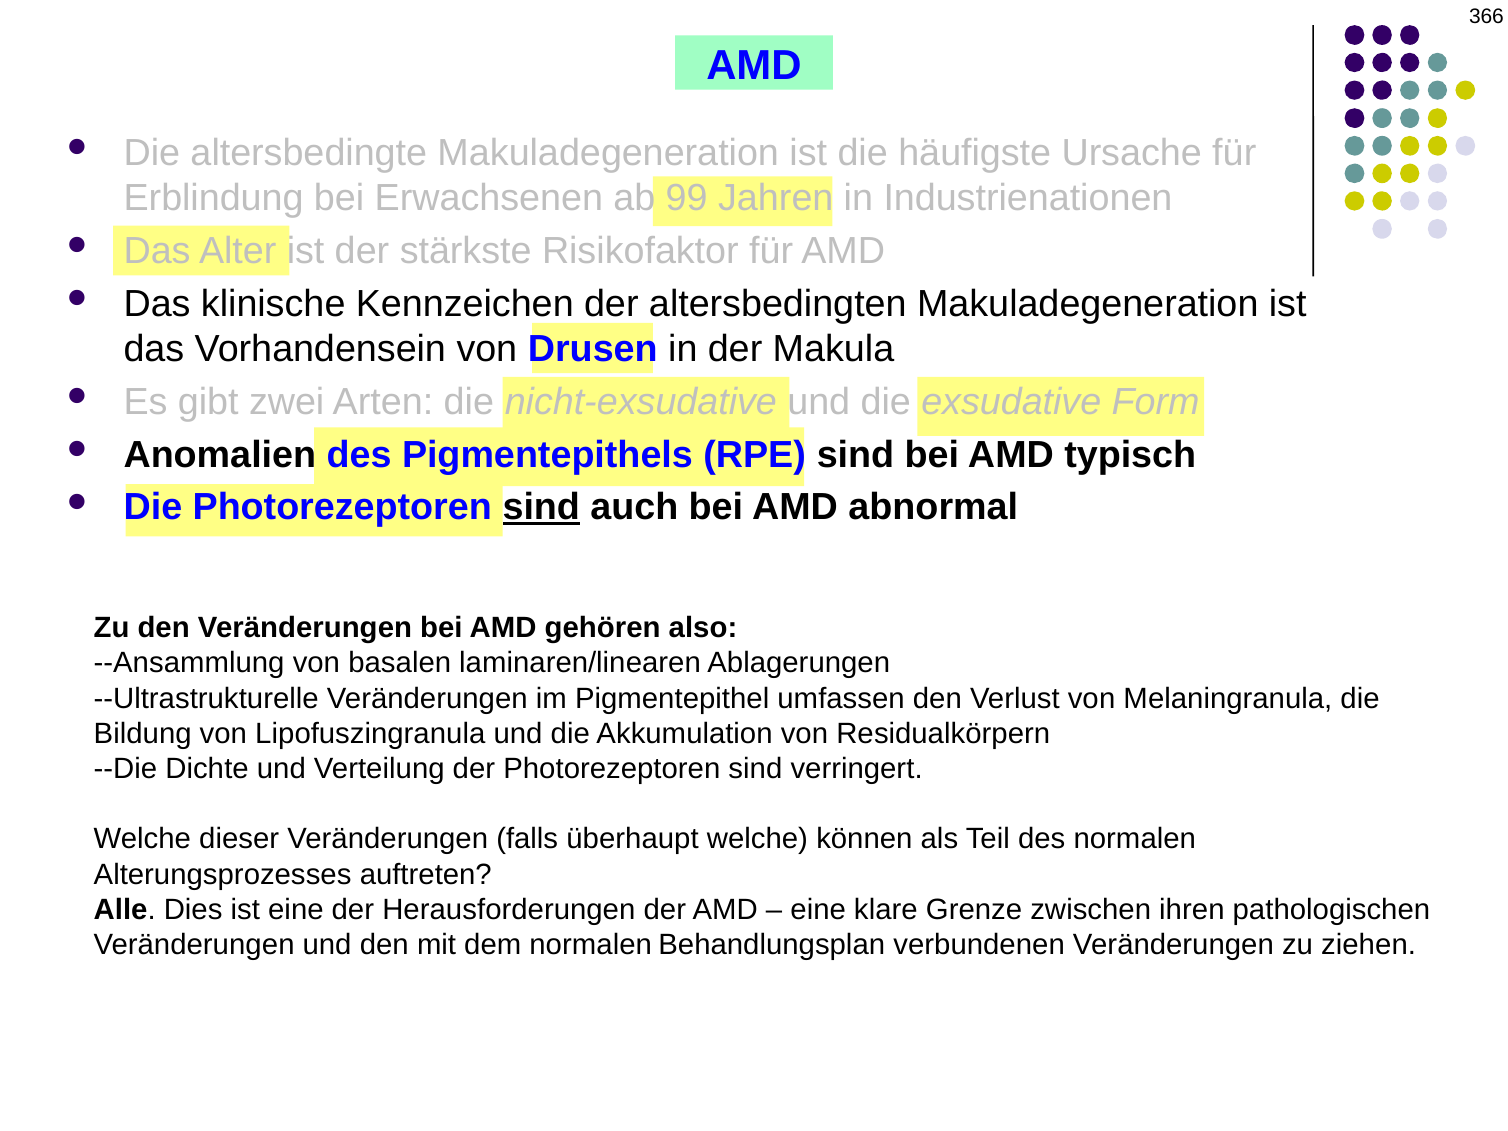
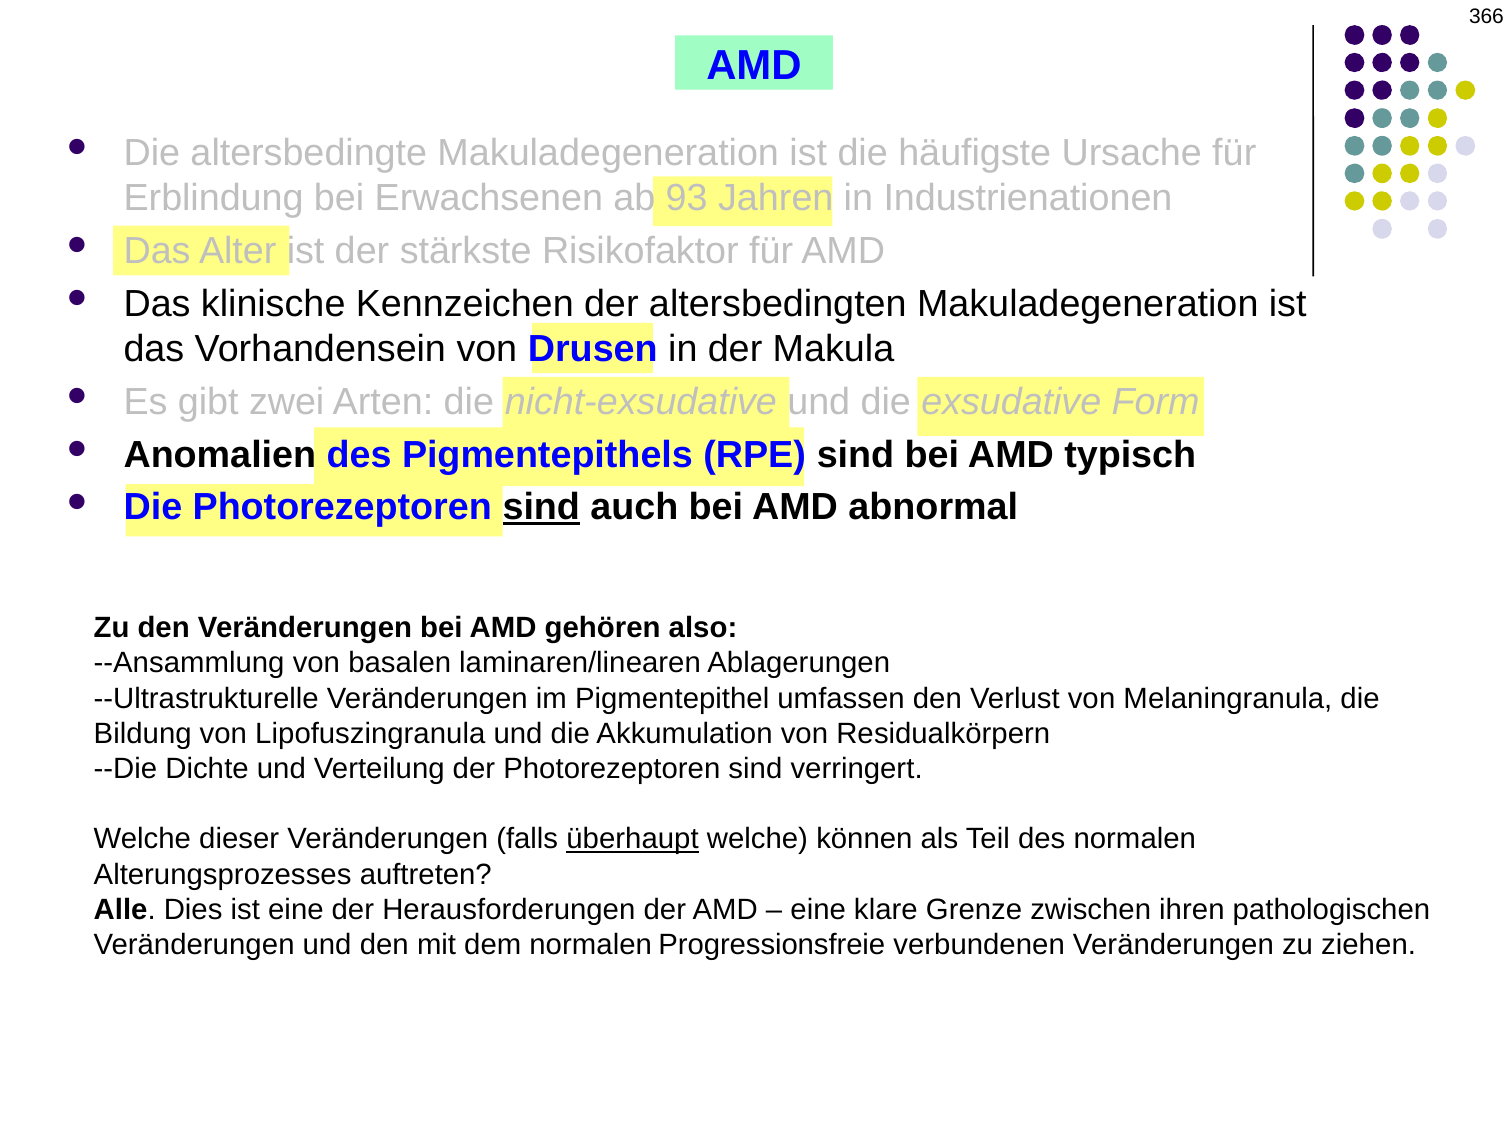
99: 99 -> 93 (687, 198)
überhaupt underline: none -> present (632, 839)
Behandlungsplan: Behandlungsplan -> Progressionsfreie (772, 945)
